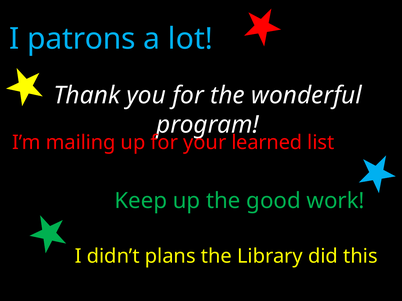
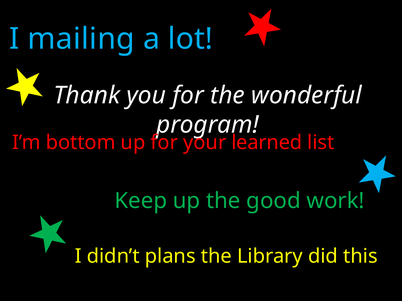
patrons: patrons -> mailing (81, 39)
mailing: mailing -> bottom (81, 143)
